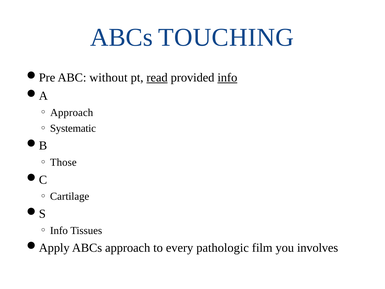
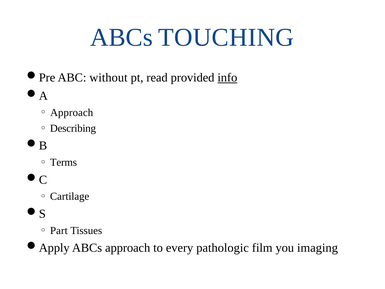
read underline: present -> none (157, 78)
Systematic: Systematic -> Describing (73, 128)
Those: Those -> Terms (63, 162)
Info: Info -> Part (59, 230)
involves: involves -> imaging (318, 248)
